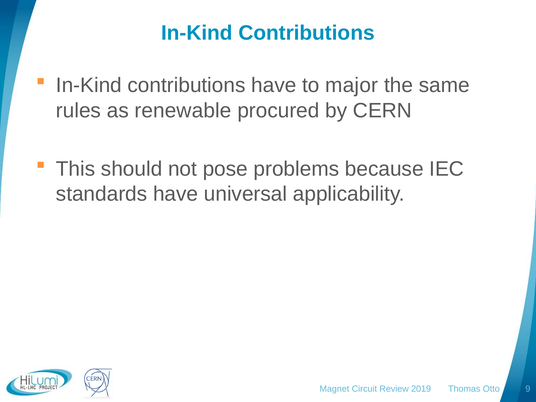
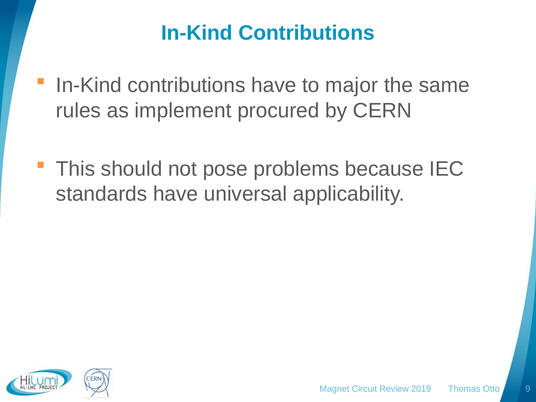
renewable: renewable -> implement (183, 110)
